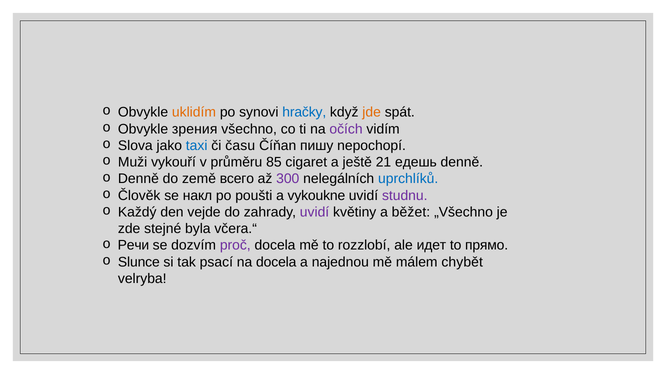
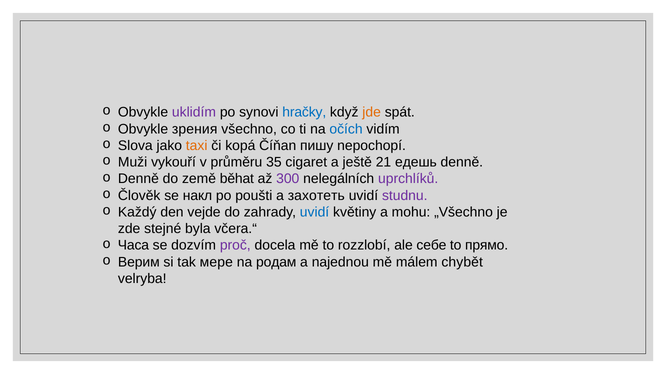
uklidím colour: orange -> purple (194, 112)
očích colour: purple -> blue (346, 129)
taxi colour: blue -> orange (197, 146)
času: času -> kopá (240, 146)
85: 85 -> 35 (274, 162)
всего: всего -> běhat (237, 179)
uprchlíků colour: blue -> purple (408, 179)
vykoukne: vykoukne -> захотеть (316, 196)
uvidí colour: purple -> blue (315, 212)
běžet: běžet -> mohu (411, 212)
Речи: Речи -> Часа (133, 246)
идет: идет -> себе (431, 246)
Slunce: Slunce -> Верим (139, 262)
psací: psací -> мере (216, 262)
na docela: docela -> родам (276, 262)
